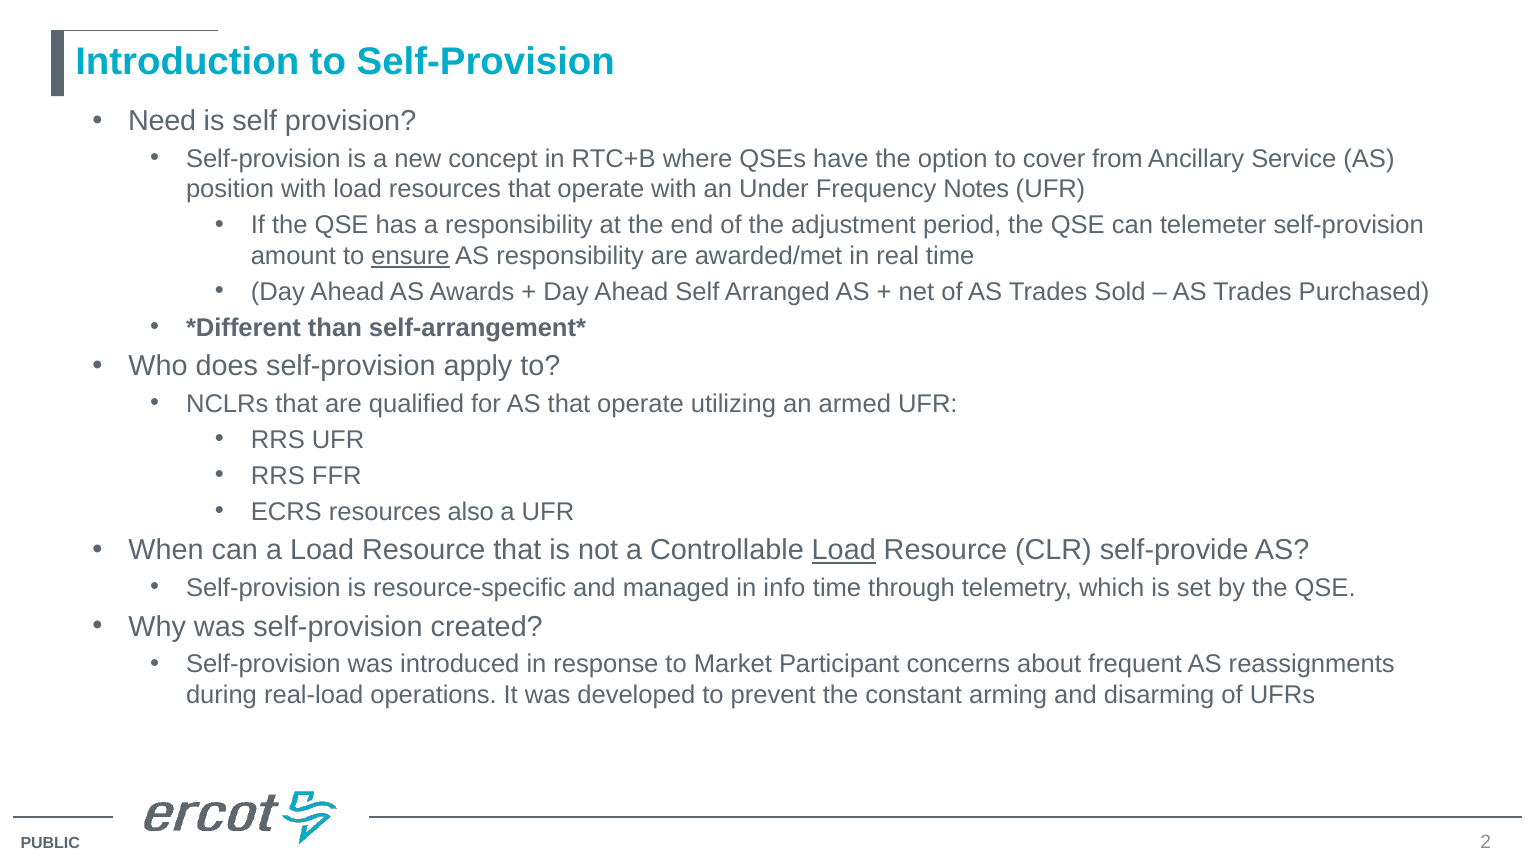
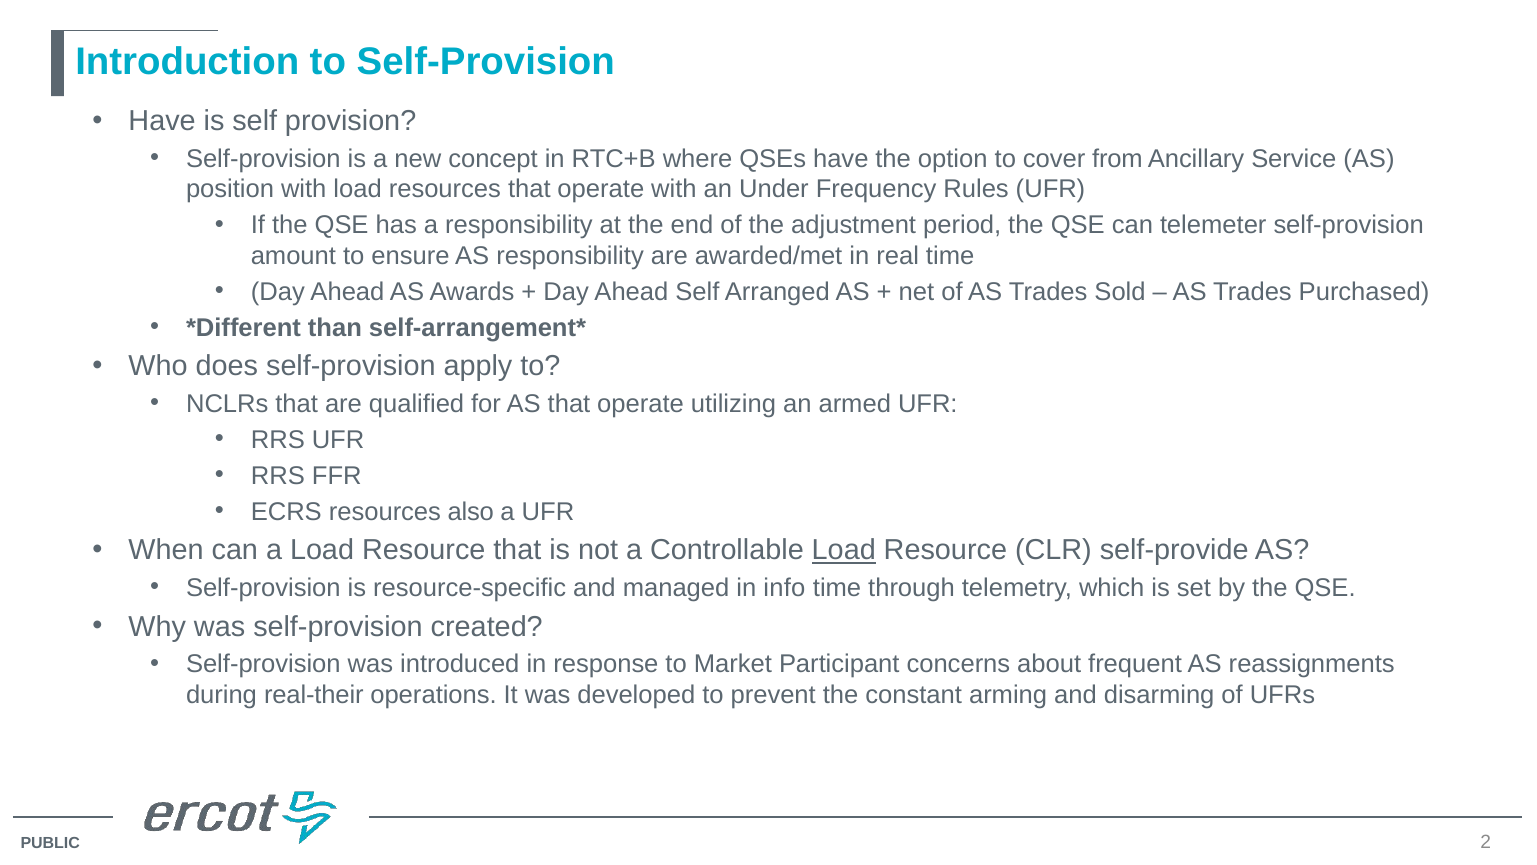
Need: Need -> Have (162, 121)
Notes: Notes -> Rules (976, 189)
ensure underline: present -> none (411, 256)
real-load: real-load -> real-their (314, 694)
